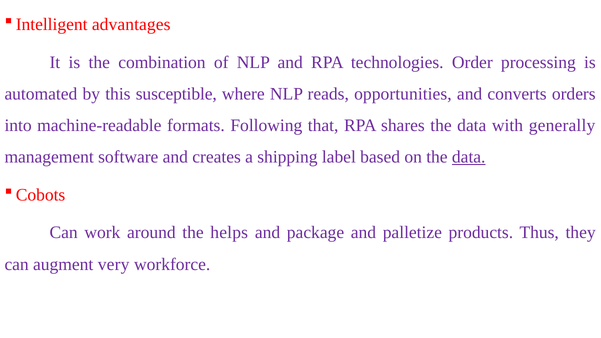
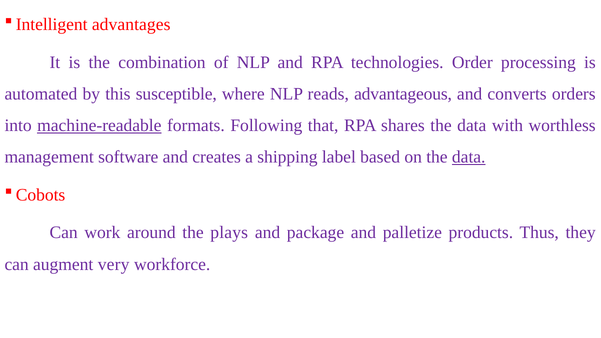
opportunities: opportunities -> advantageous (403, 94)
machine-readable underline: none -> present (99, 125)
generally: generally -> worthless (562, 125)
helps: helps -> plays (229, 233)
